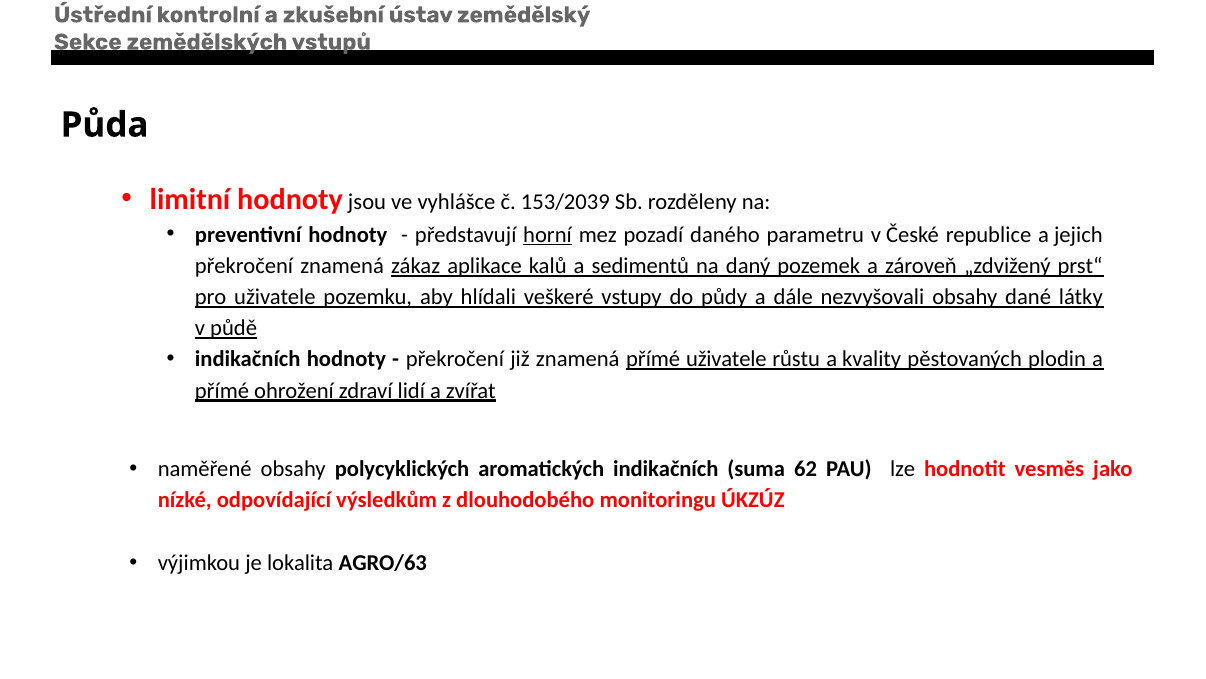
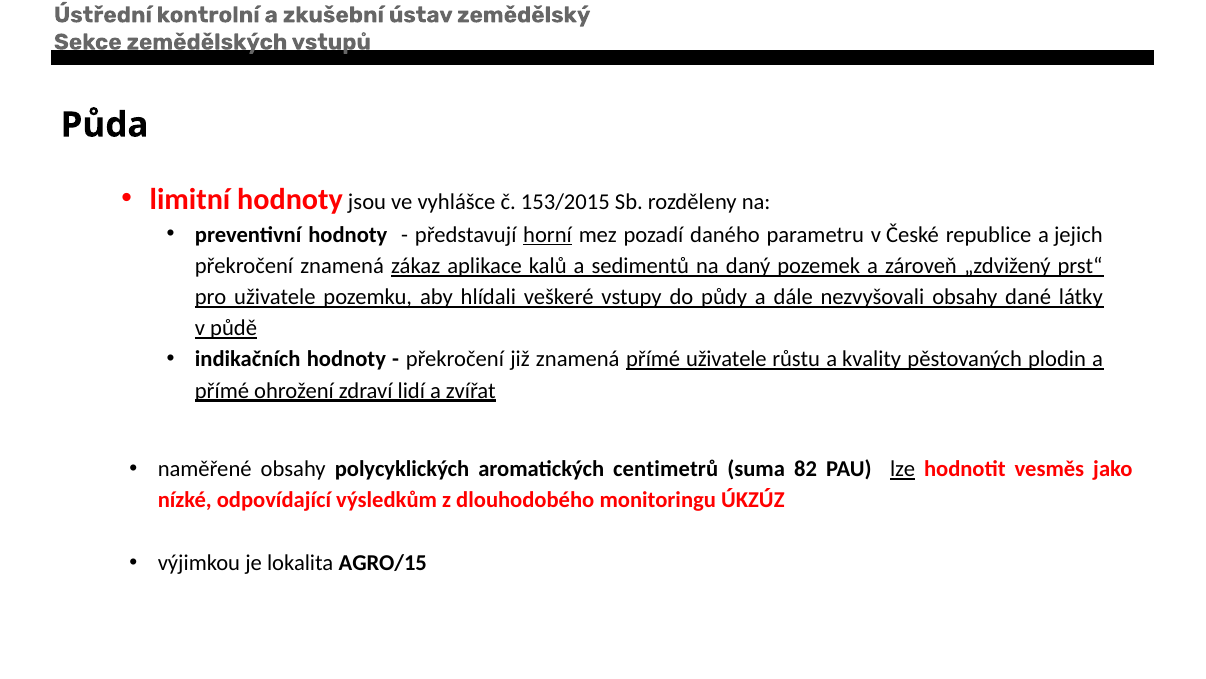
153/2039: 153/2039 -> 153/2015 (565, 202)
aromatických indikačních: indikačních -> centimetrů (666, 469)
62: 62 -> 82 (806, 469)
lze underline: none -> present (903, 469)
AGRO/63: AGRO/63 -> AGRO/15 (383, 562)
